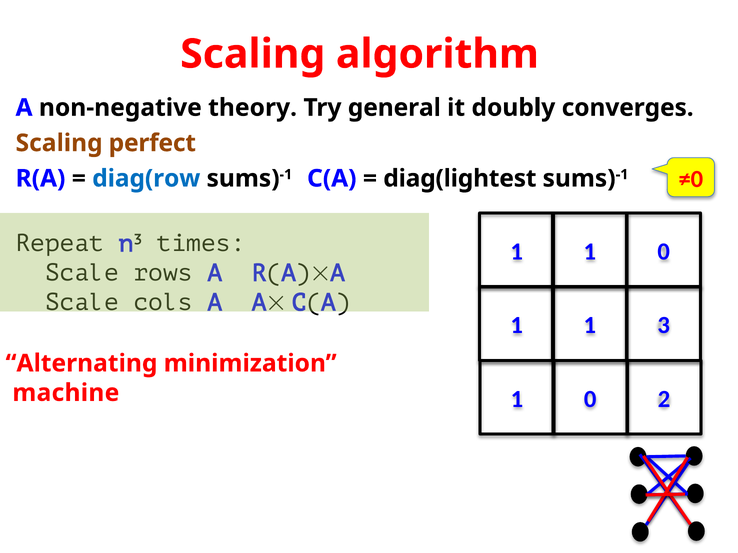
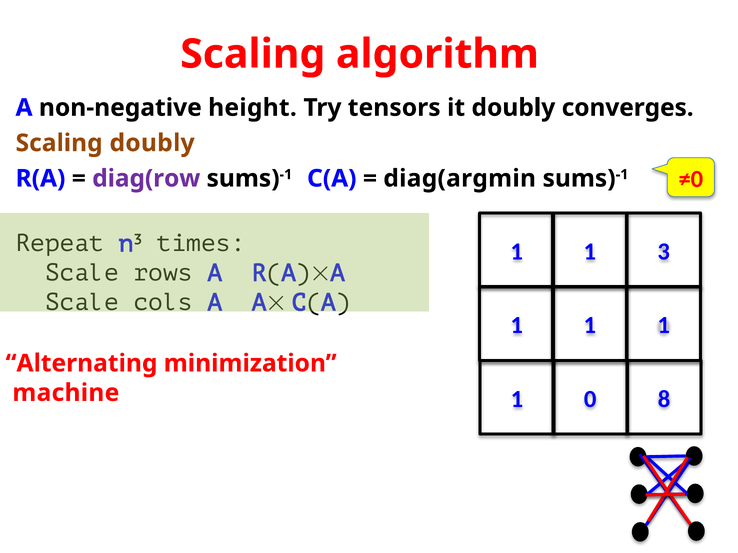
theory: theory -> height (252, 108)
general: general -> tensors (394, 108)
Scaling perfect: perfect -> doubly (152, 143)
diag(row colour: blue -> purple (146, 179)
diag(lightest: diag(lightest -> diag(argmin (460, 179)
1 1 0: 0 -> 3 (664, 252)
3: 3 -> 1 (664, 326)
2: 2 -> 8 (664, 399)
